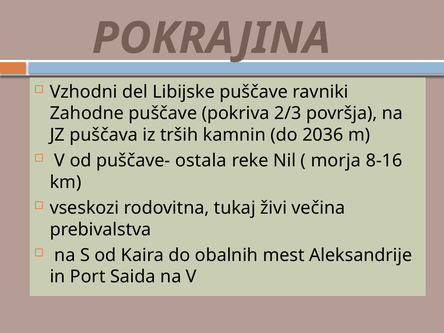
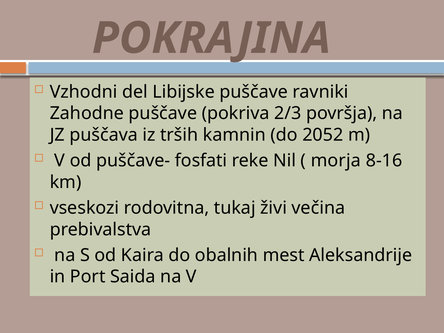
2036: 2036 -> 2052 (323, 135)
ostala: ostala -> fosfati (201, 161)
